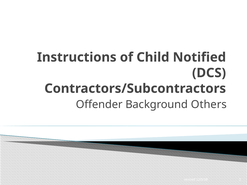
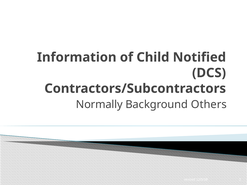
Instructions: Instructions -> Information (77, 57)
Offender: Offender -> Normally (99, 105)
